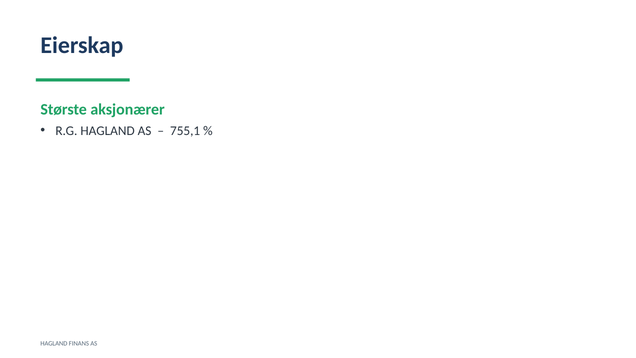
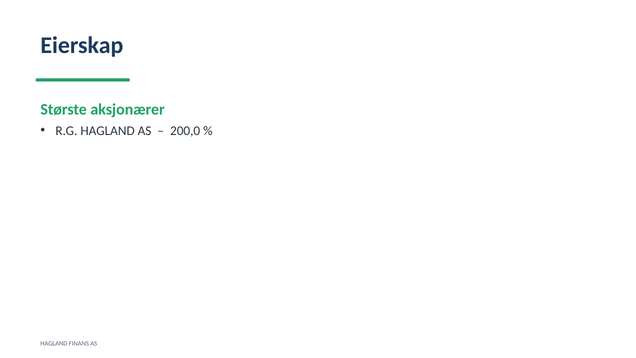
755,1: 755,1 -> 200,0 (185, 131)
